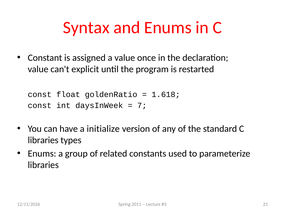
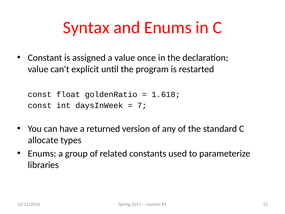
initialize: initialize -> returned (103, 129)
libraries: libraries -> allocate (43, 140)
